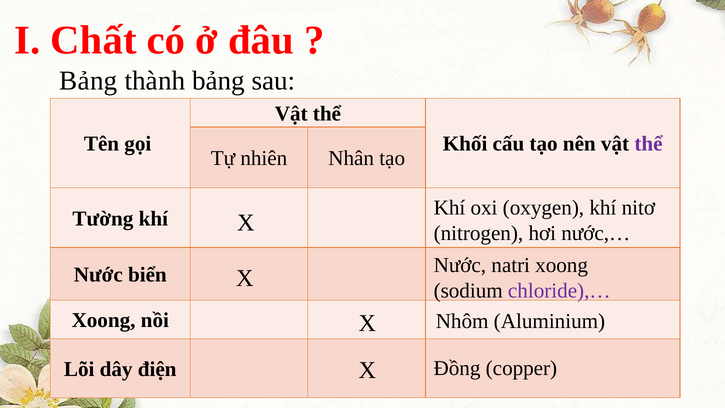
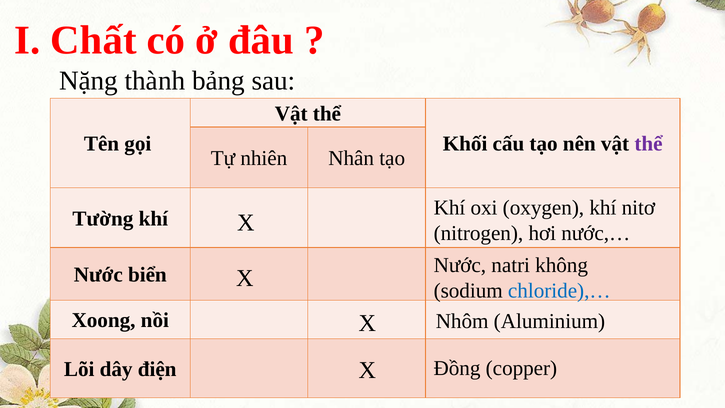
Bảng: Bảng -> Nặng (89, 81)
natri xoong: xoong -> không (562, 265)
chloride),… colour: purple -> blue (559, 290)
